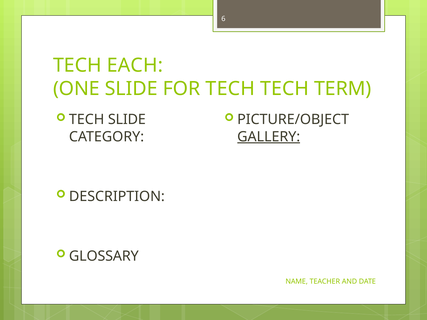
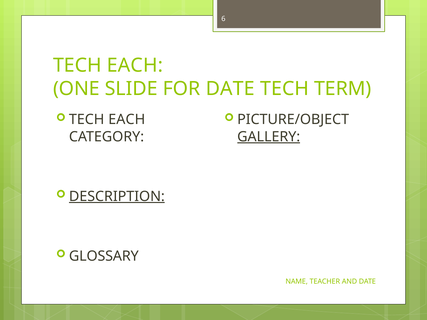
FOR TECH: TECH -> DATE (230, 89)
SLIDE: SLIDE -> EACH (127, 120)
DESCRIPTION underline: none -> present (117, 197)
